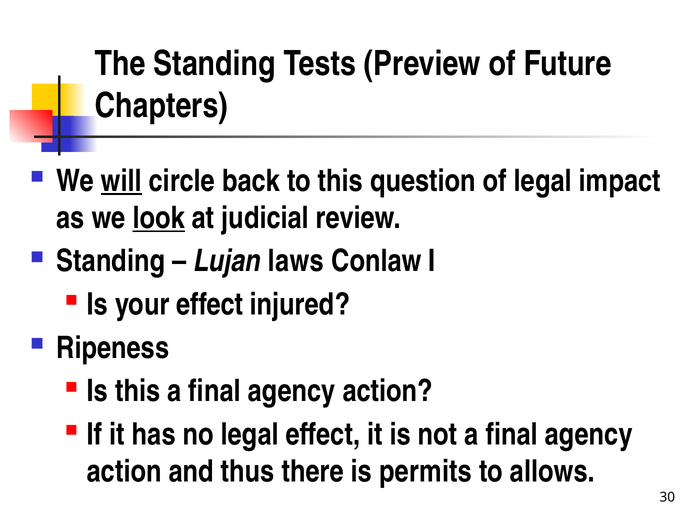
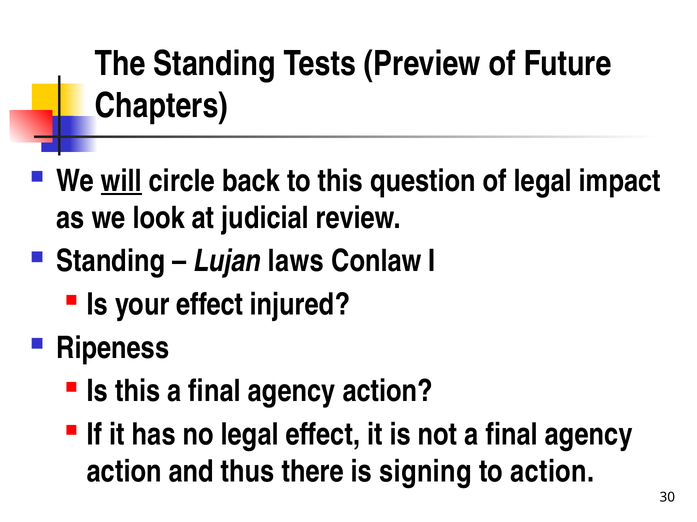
look underline: present -> none (159, 218)
permits: permits -> signing (426, 472)
to allows: allows -> action (552, 472)
